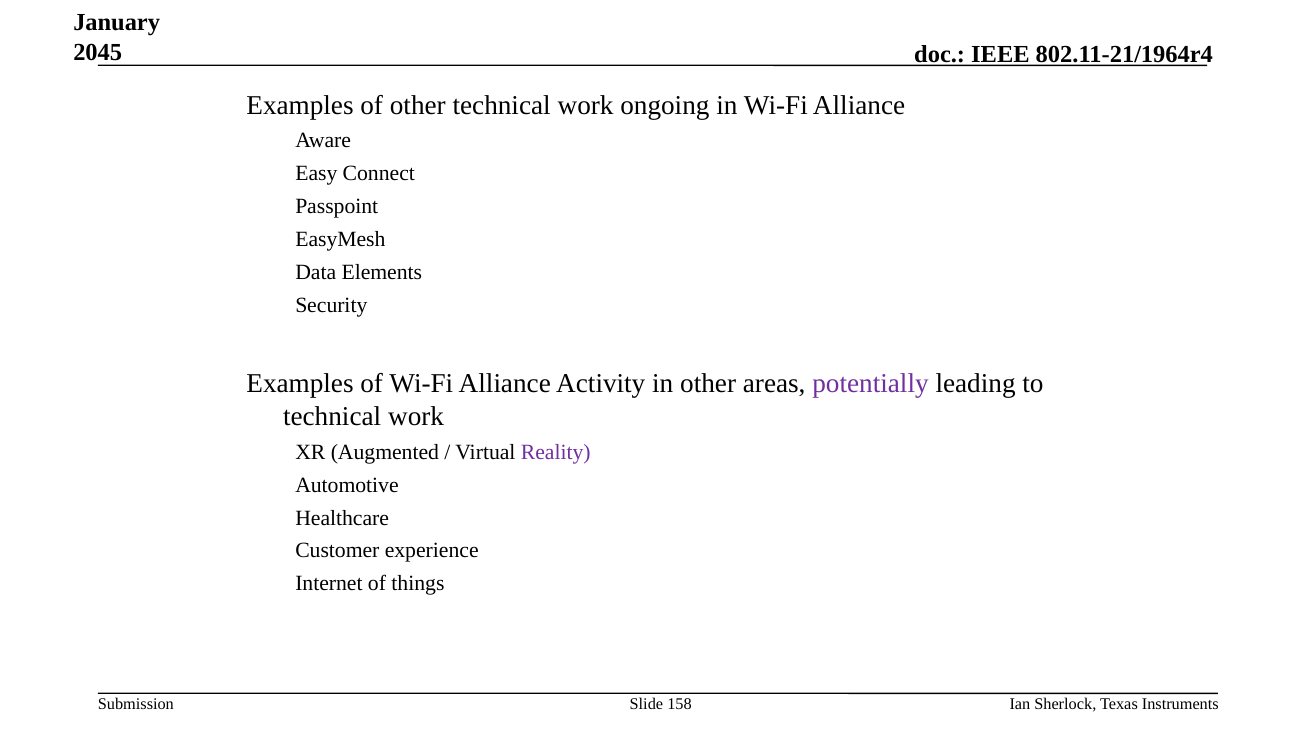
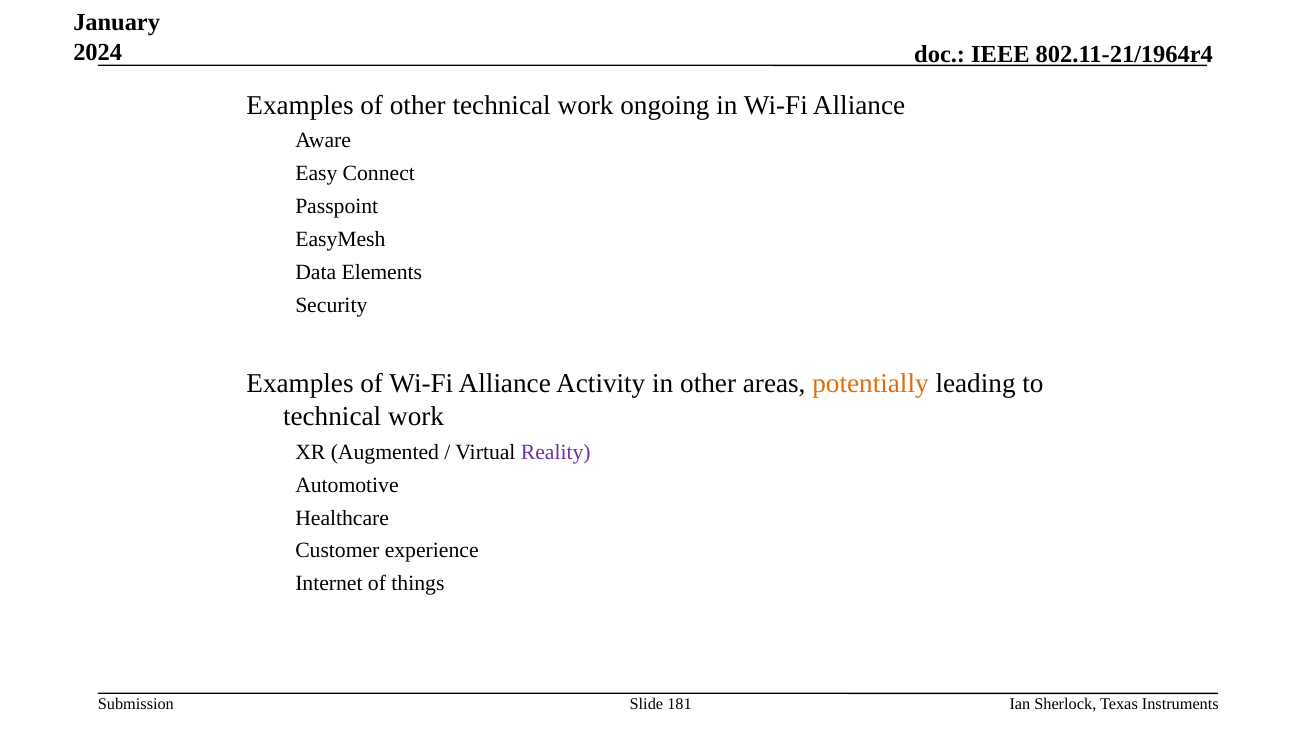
2045: 2045 -> 2024 (98, 52)
potentially colour: purple -> orange (871, 384)
158: 158 -> 181 (679, 704)
